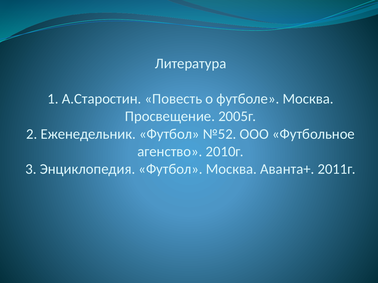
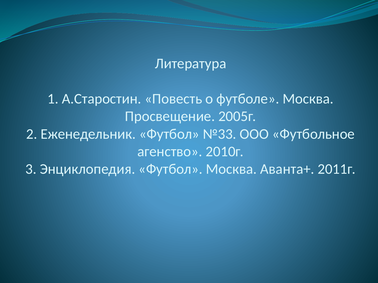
№52: №52 -> №33 (220, 134)
